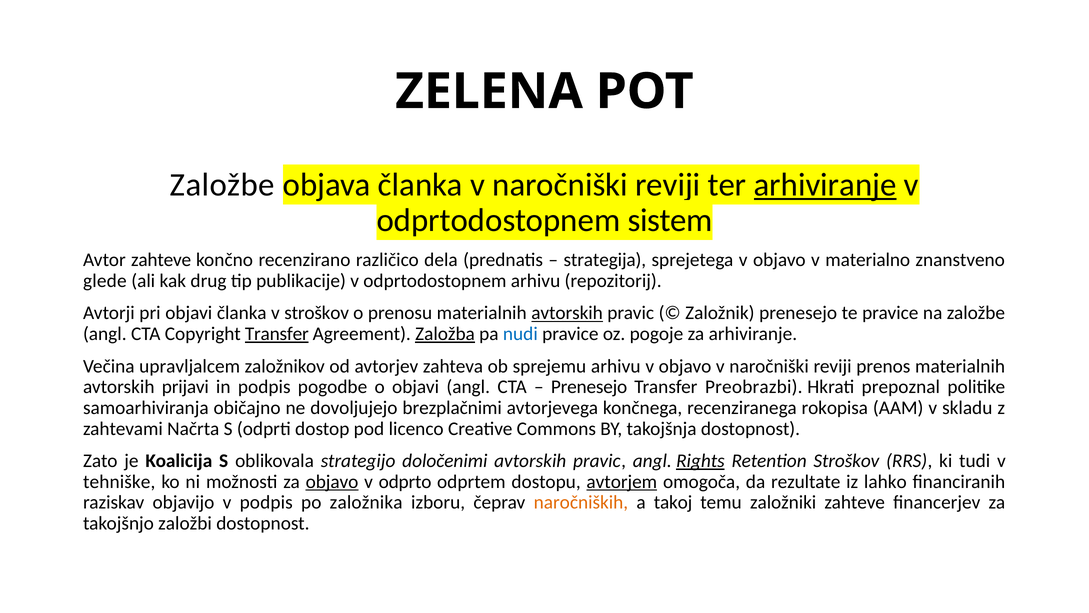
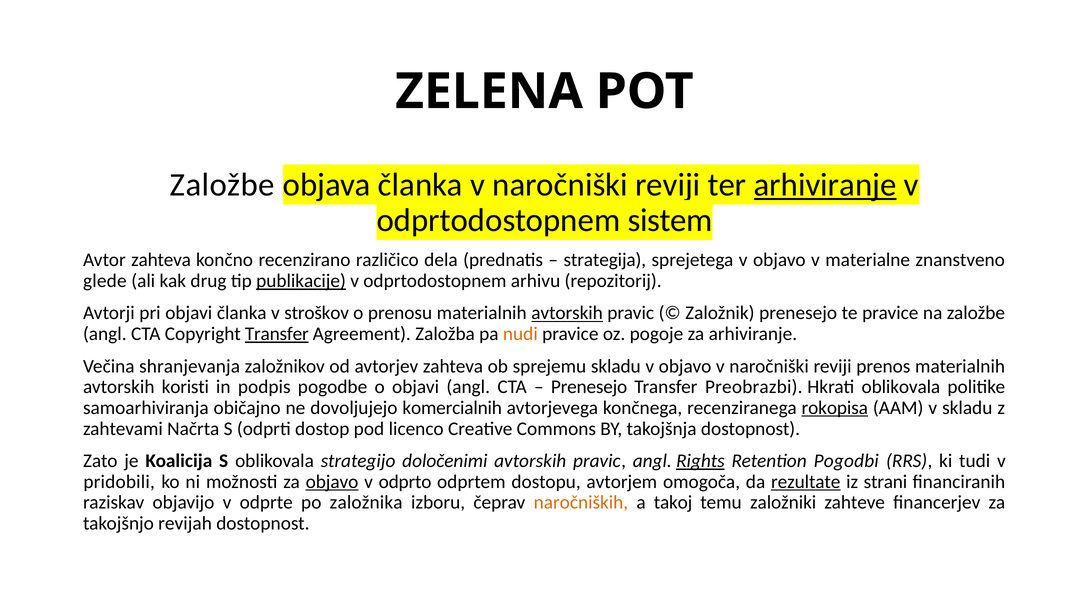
Avtor zahteve: zahteve -> zahteva (161, 260)
materialno: materialno -> materialne (868, 260)
publikacije underline: none -> present (301, 281)
Založba underline: present -> none (445, 334)
nudi colour: blue -> orange (520, 334)
upravljalcem: upravljalcem -> shranjevanja (190, 366)
sprejemu arhivu: arhivu -> skladu (616, 366)
prijavi: prijavi -> koristi (185, 387)
Hkrati prepoznal: prepoznal -> oblikovala (901, 387)
brezplačnimi: brezplačnimi -> komercialnih (452, 408)
rokopisa underline: none -> present (835, 408)
Retention Stroškov: Stroškov -> Pogodbi (846, 461)
tehniške: tehniške -> pridobili (119, 481)
avtorjem underline: present -> none (622, 481)
rezultate underline: none -> present (806, 481)
lahko: lahko -> strani (885, 481)
v podpis: podpis -> odprte (266, 502)
založbi: založbi -> revijah (185, 523)
